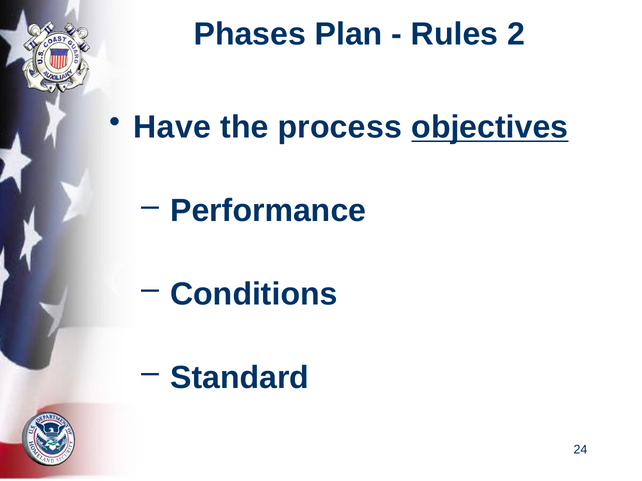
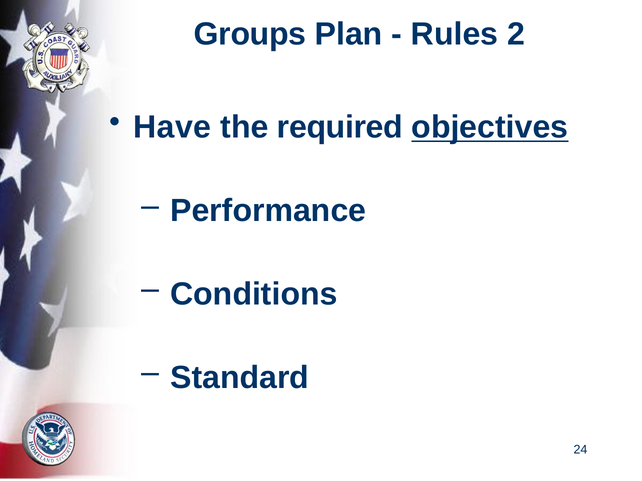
Phases: Phases -> Groups (250, 34)
process: process -> required (340, 127)
